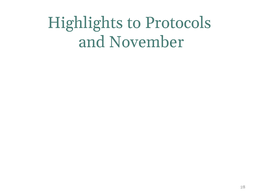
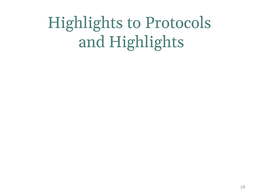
and November: November -> Highlights (147, 42)
